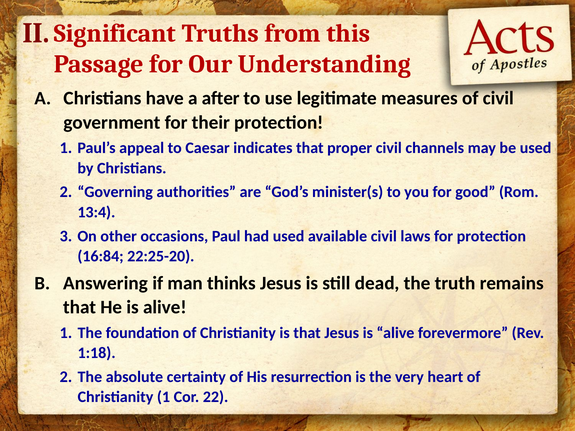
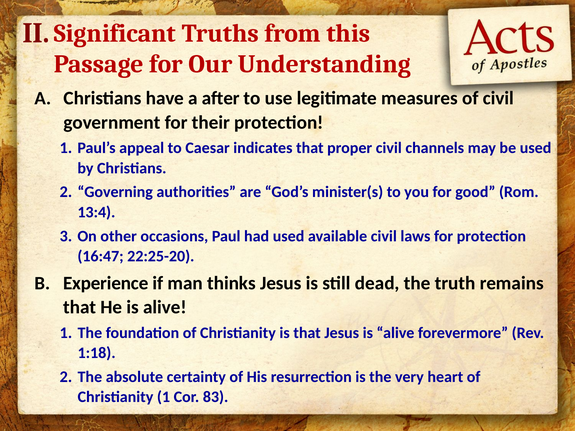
16:84: 16:84 -> 16:47 (101, 256)
Answering: Answering -> Experience (106, 283)
22: 22 -> 83 (216, 397)
